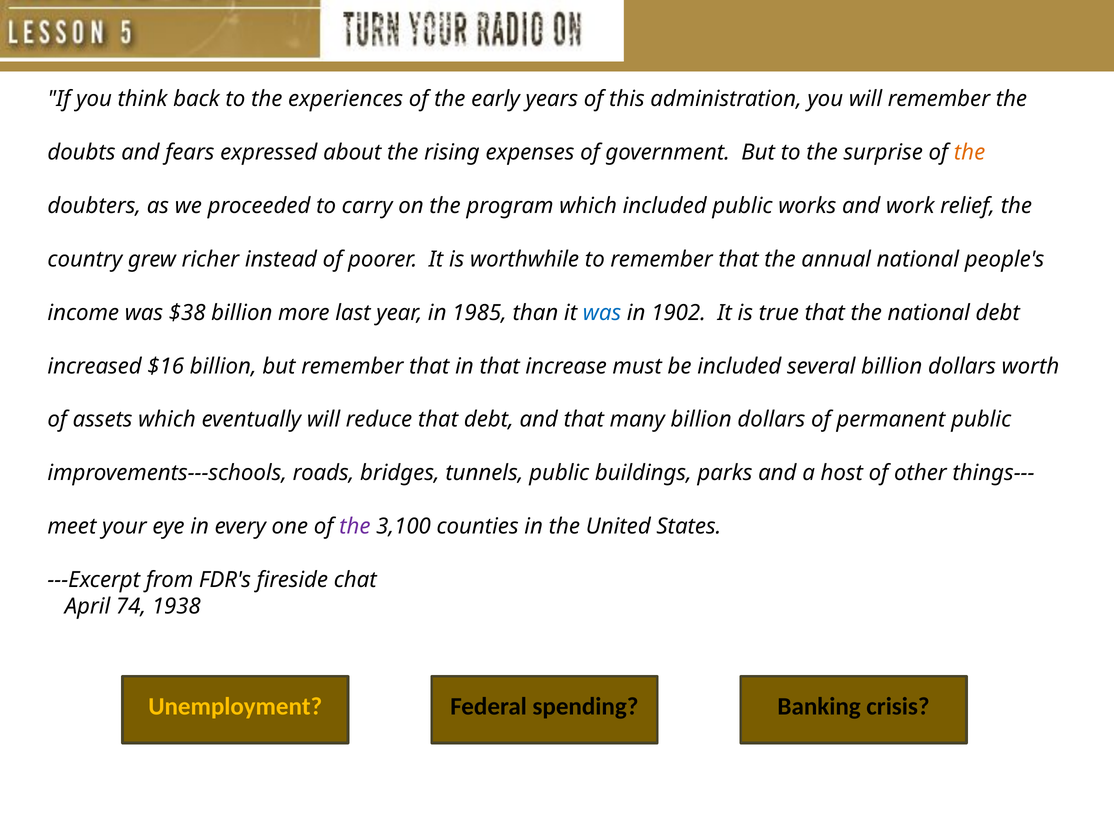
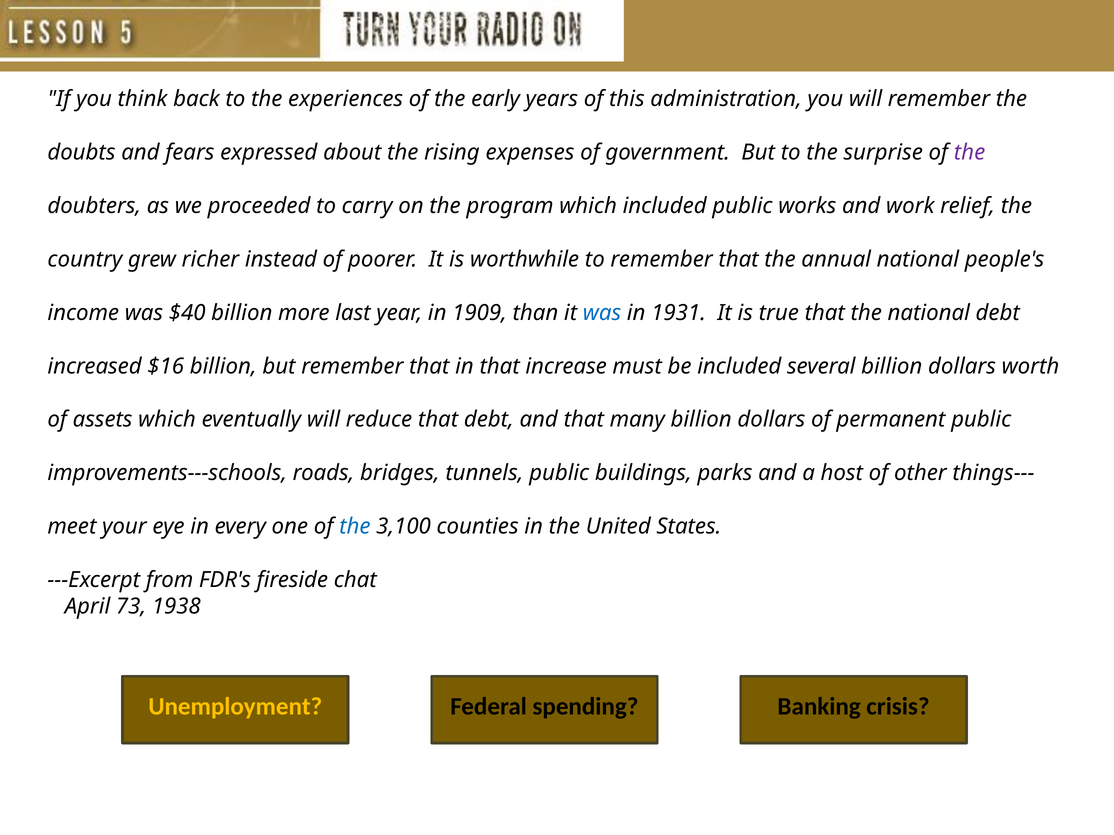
the colour: orange -> purple (970, 153)
$38: $38 -> $40 (187, 313)
1985: 1985 -> 1909 (480, 313)
1902: 1902 -> 1931 (679, 313)
the colour: purple -> blue (355, 527)
74: 74 -> 73 (131, 607)
